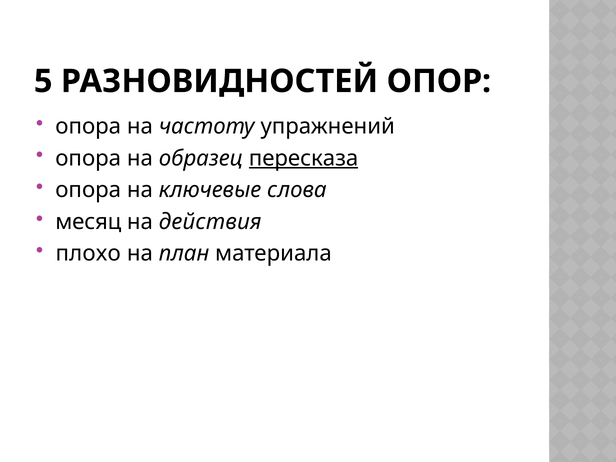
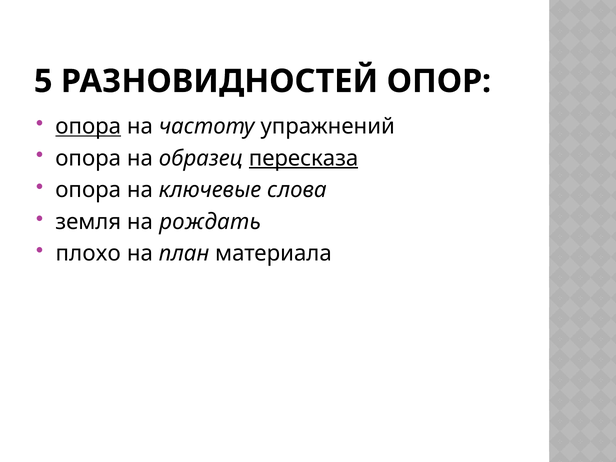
опора underline: none -> present (88, 126)
месяц: месяц -> земля (88, 222)
действия: действия -> рождать (210, 222)
